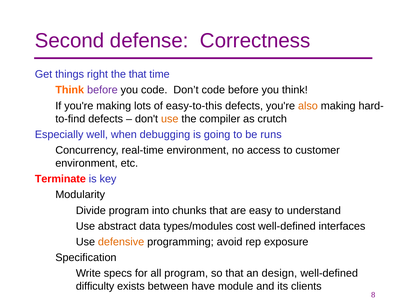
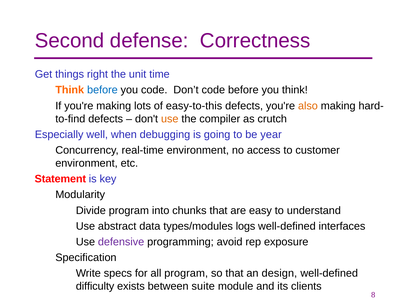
the that: that -> unit (138, 74)
before colour: purple -> blue (102, 90)
runs: runs -> year (271, 134)
Terminate: Terminate -> Statement (60, 179)
cost: cost -> logs (246, 226)
defensive colour: orange -> purple (121, 242)
have: have -> suite (203, 286)
